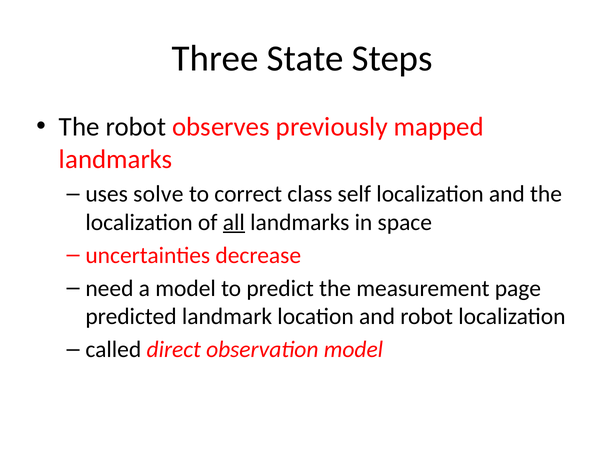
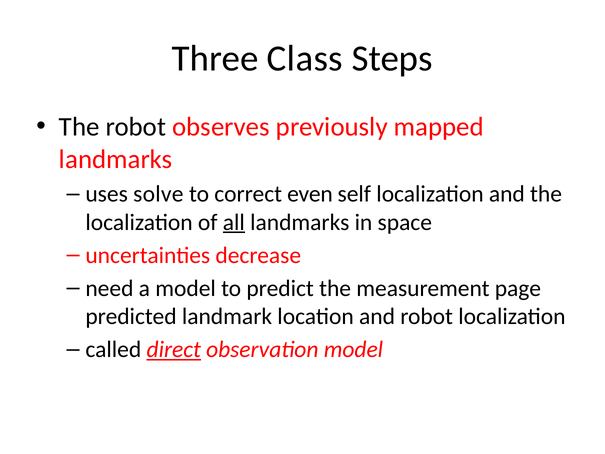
State: State -> Class (305, 59)
class: class -> even (310, 194)
direct underline: none -> present (174, 349)
